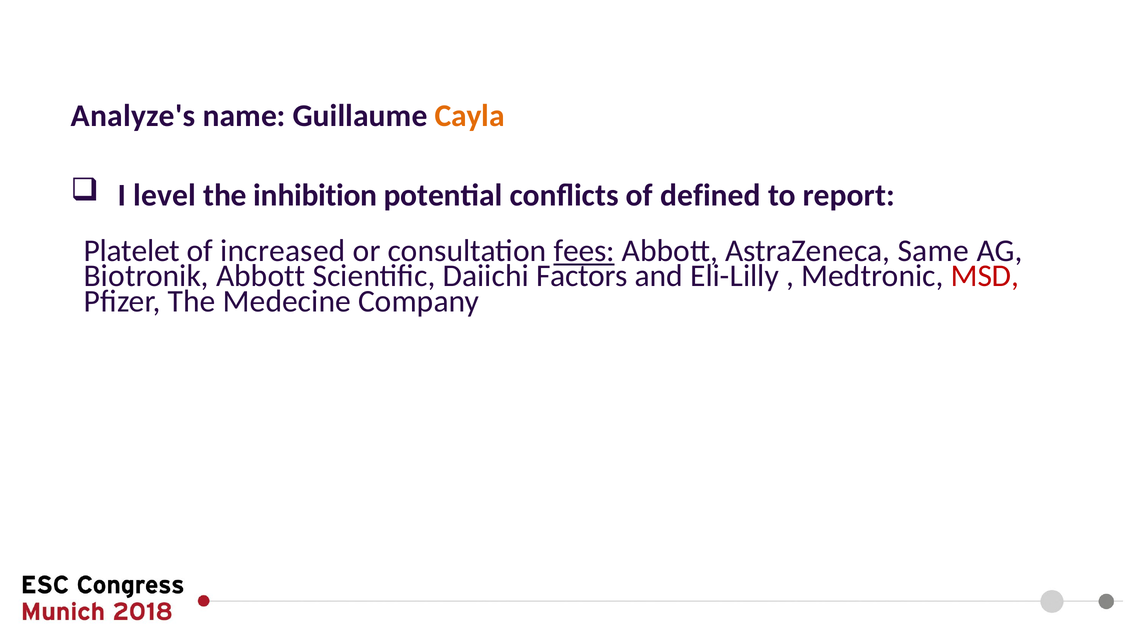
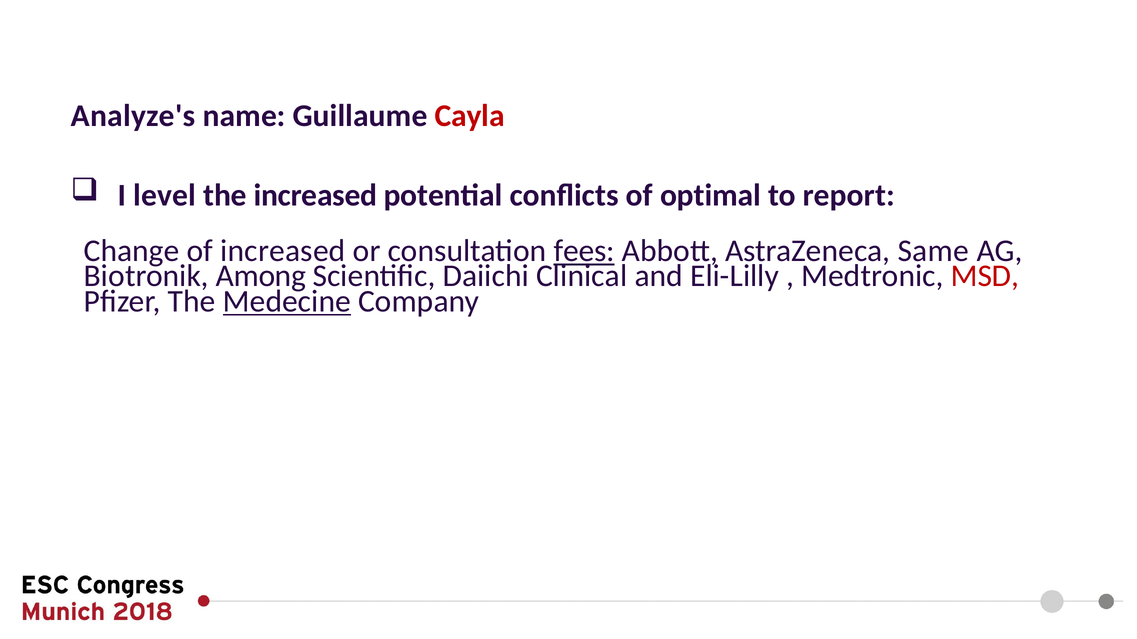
Cayla colour: orange -> red (470, 116)
the inhibition: inhibition -> increased (315, 196)
defined: defined -> optimal (711, 196)
Platelet: Platelet -> Change (132, 251)
Biotronik Abbott: Abbott -> Among (261, 276)
Factors: Factors -> Clinical (582, 276)
Medecine underline: none -> present (287, 301)
